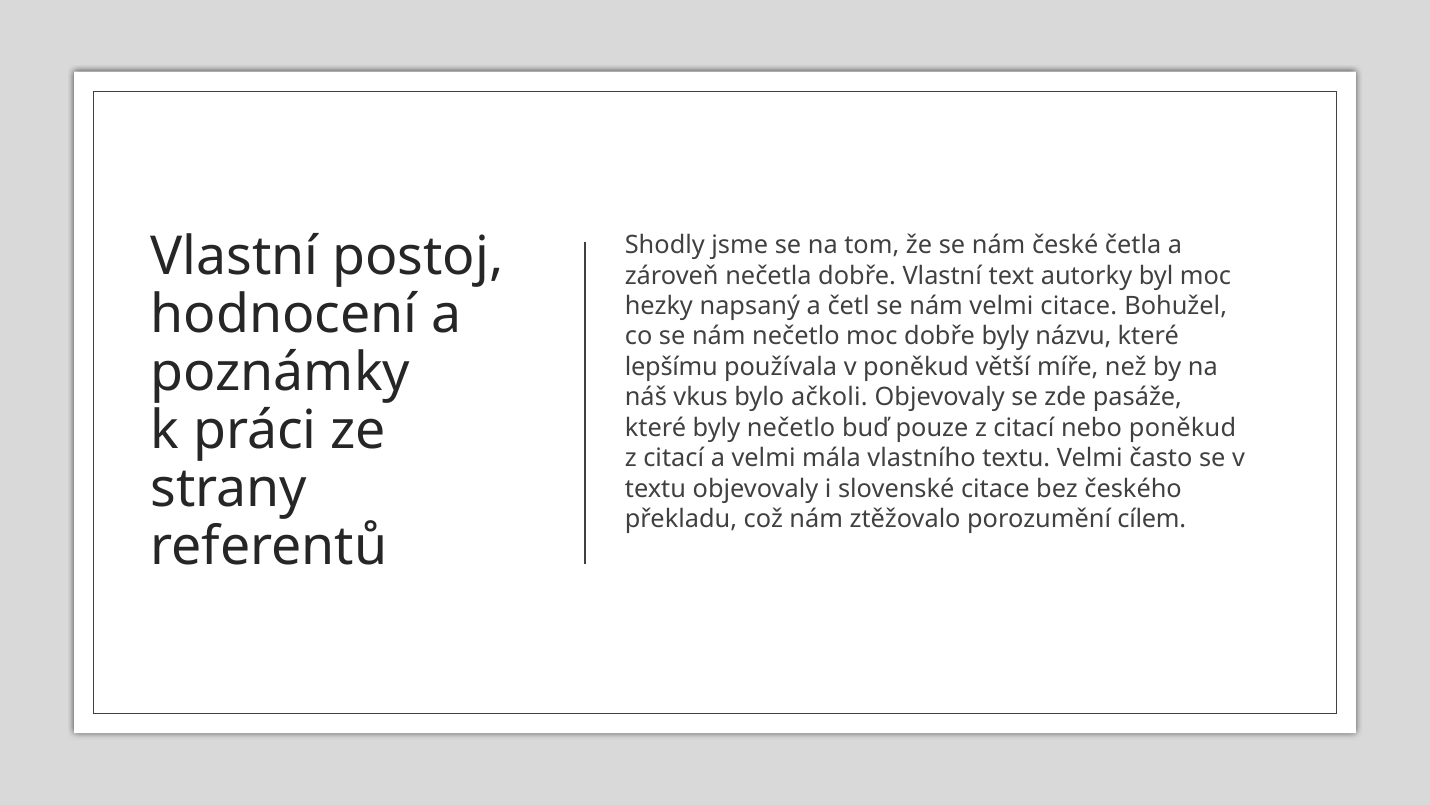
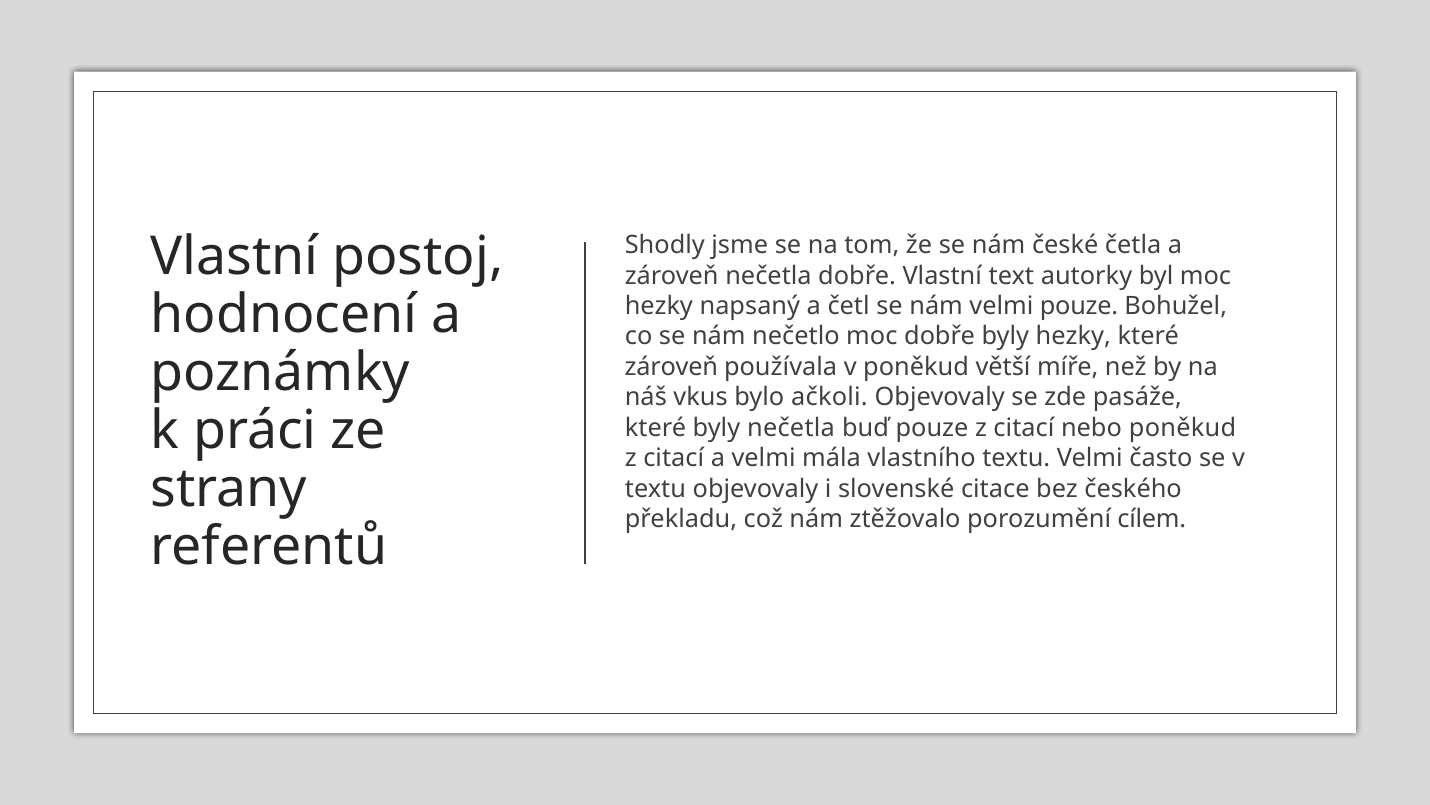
velmi citace: citace -> pouze (1079, 306)
byly názvu: názvu -> hezky (1073, 336)
lepšímu: lepšímu -> zároveň (671, 367)
byly nečetlo: nečetlo -> nečetla (791, 428)
